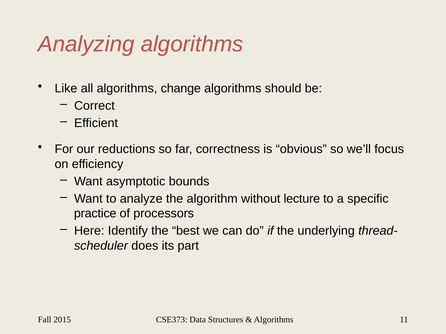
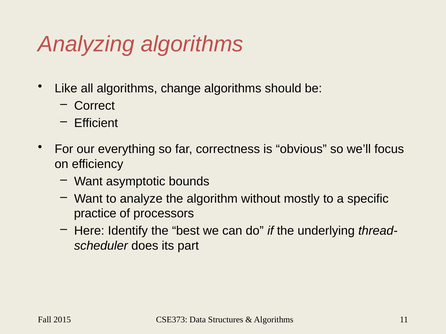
reductions: reductions -> everything (127, 149)
lecture: lecture -> mostly (302, 199)
